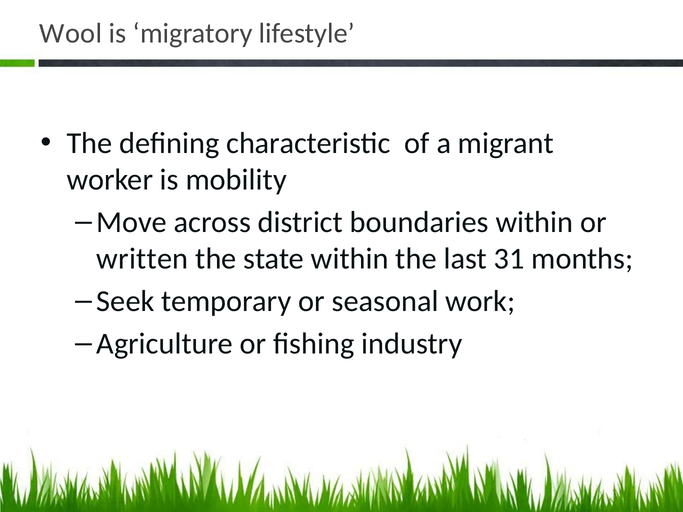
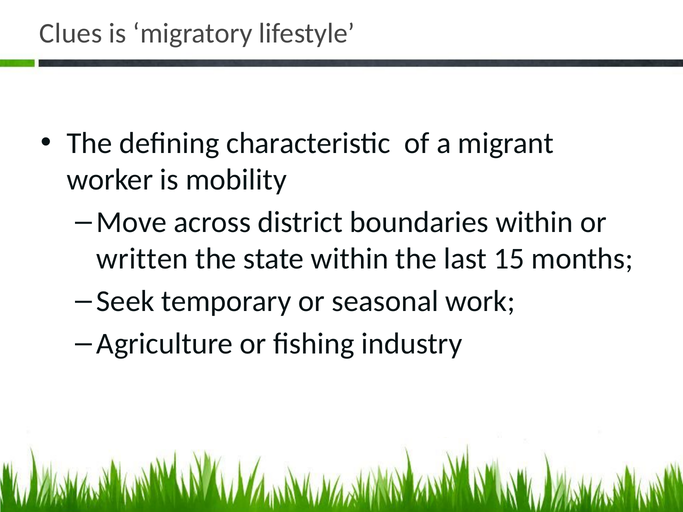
Wool: Wool -> Clues (71, 33)
31: 31 -> 15 (509, 259)
